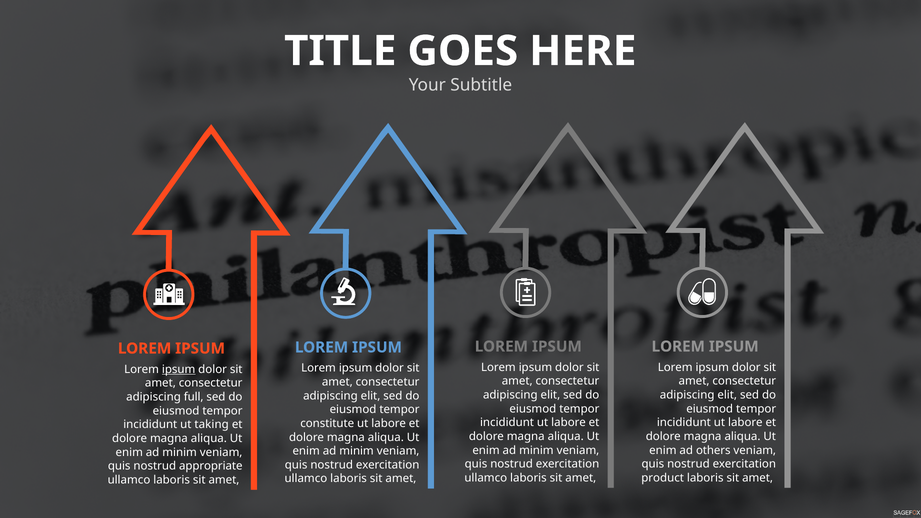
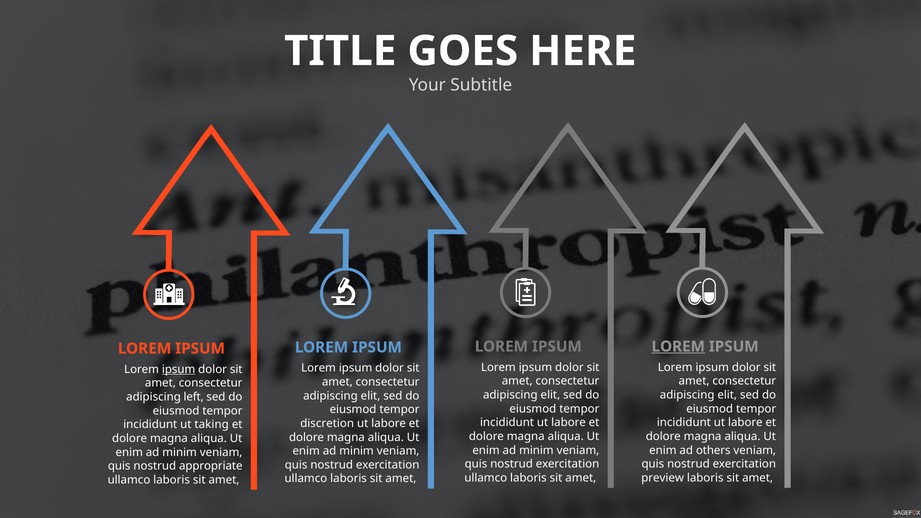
LOREM underline: none -> present (678, 347)
full: full -> left (194, 397)
constitute: constitute -> discretion (327, 423)
product: product -> preview (663, 478)
